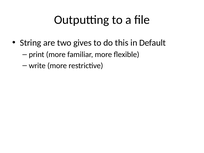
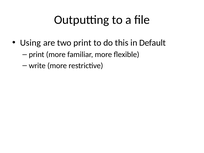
String: String -> Using (30, 43)
two gives: gives -> print (82, 43)
